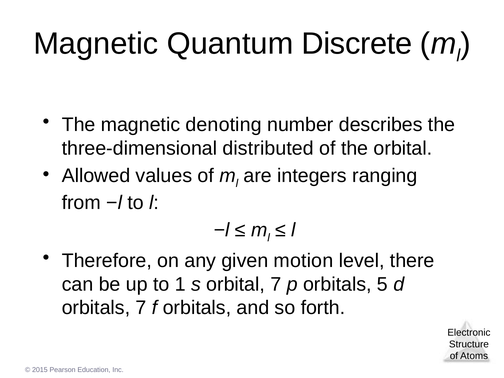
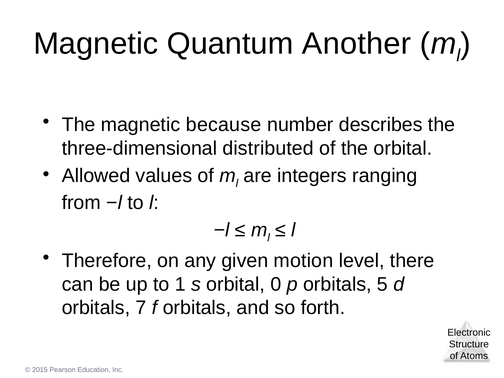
Discrete: Discrete -> Another (357, 44)
denoting: denoting -> because (224, 125)
orbital 7: 7 -> 0 (276, 284)
